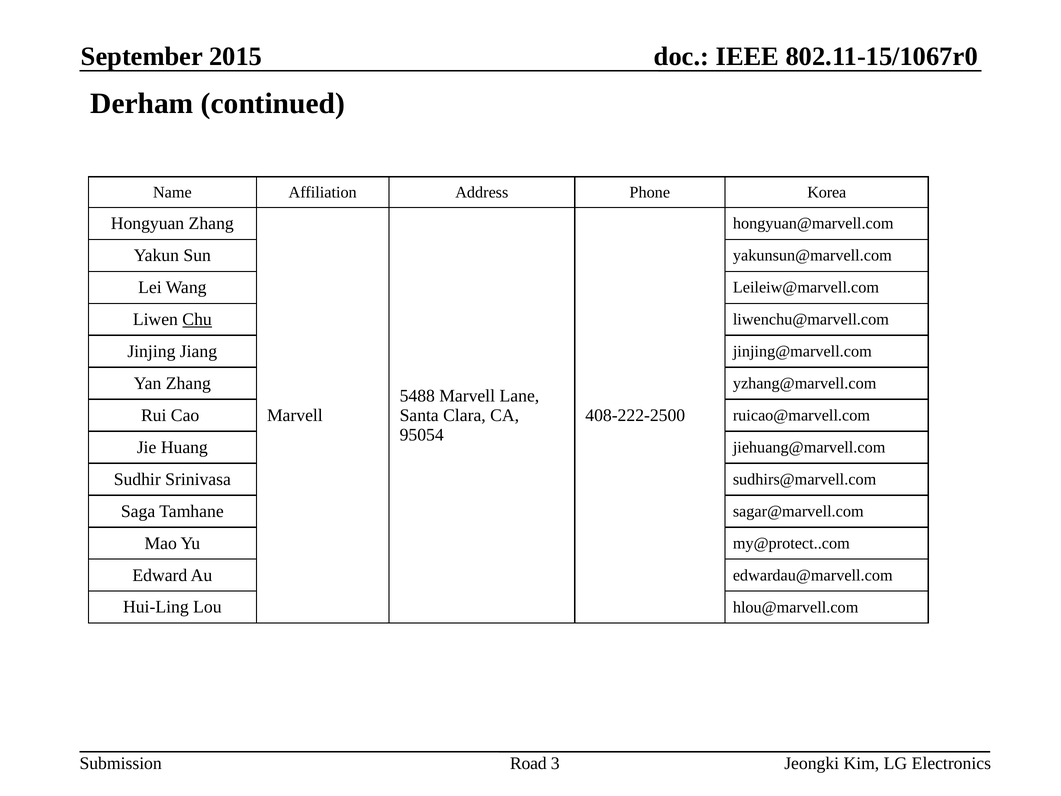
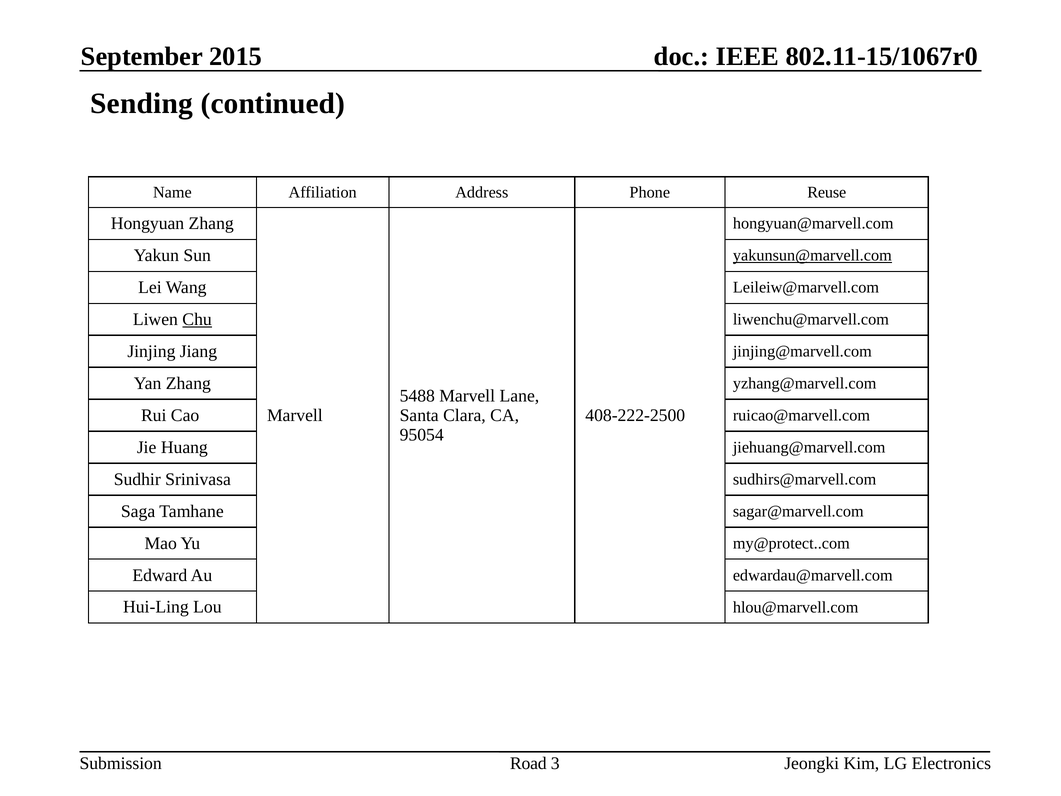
Derham: Derham -> Sending (142, 104)
Korea: Korea -> Reuse (827, 192)
yakunsun@marvell.com underline: none -> present (812, 255)
